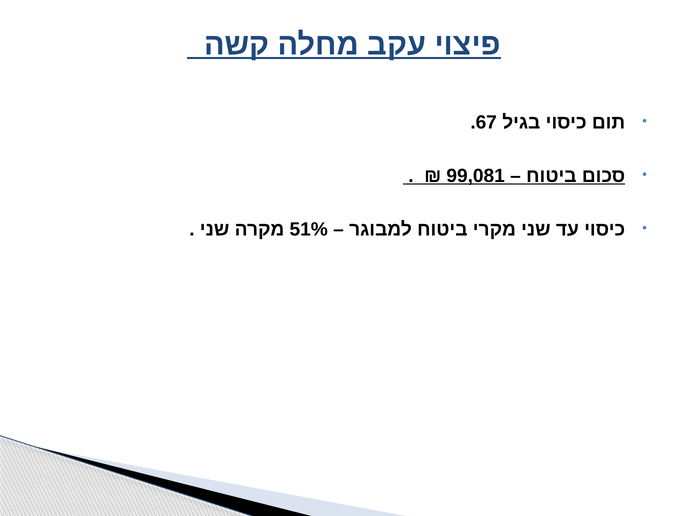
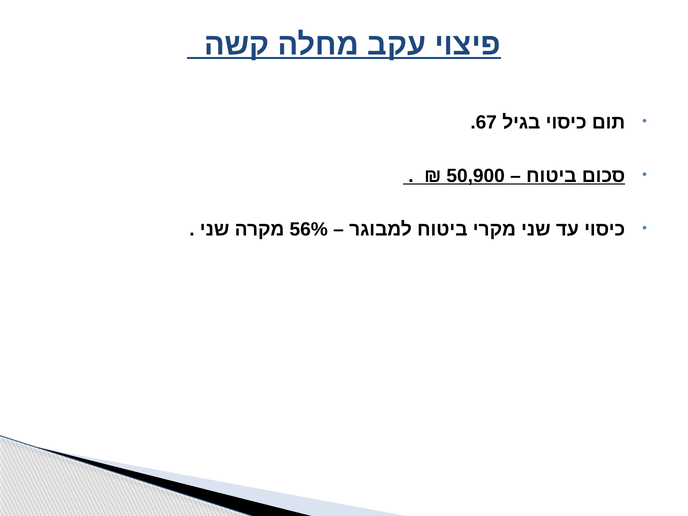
99,081: 99,081 -> 50,900 (476, 176)
51%: 51% -> 56% (309, 229)
